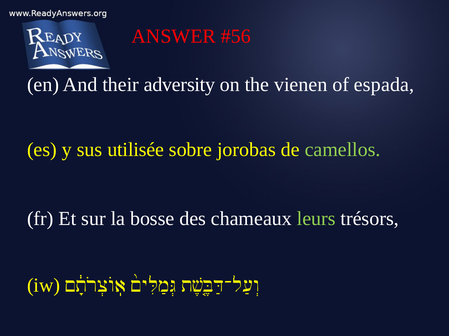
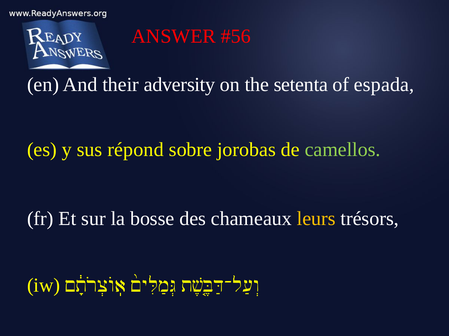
vienen: vienen -> setenta (301, 85)
utilisée: utilisée -> répond (136, 150)
leurs colour: light green -> yellow (316, 219)
